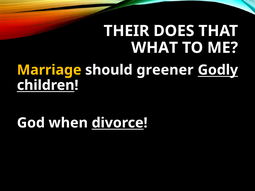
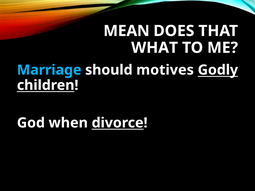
THEIR: THEIR -> MEAN (127, 31)
Marriage colour: yellow -> light blue (49, 70)
greener: greener -> motives (165, 70)
